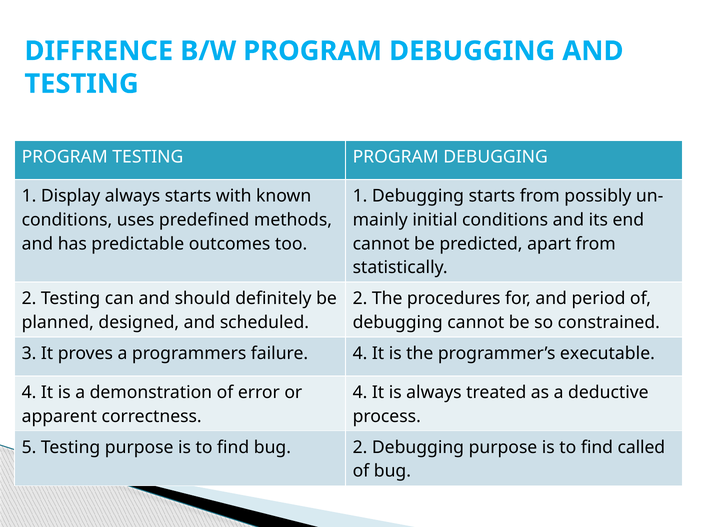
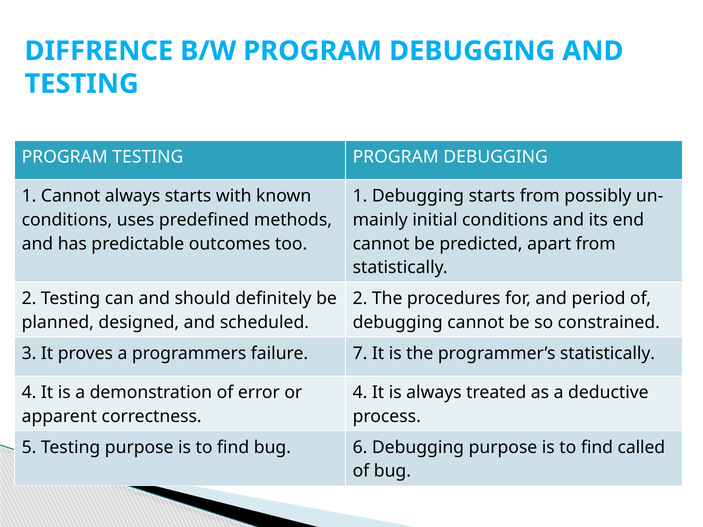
1 Display: Display -> Cannot (71, 196)
failure 4: 4 -> 7 (360, 354)
programmer’s executable: executable -> statistically (607, 354)
bug 2: 2 -> 6 (360, 447)
